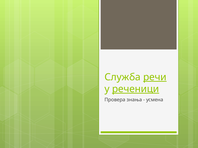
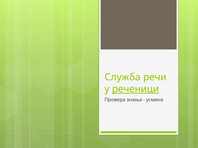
речи underline: present -> none (155, 77)
